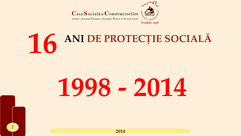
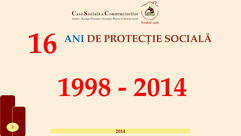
ANI colour: black -> blue (74, 39)
